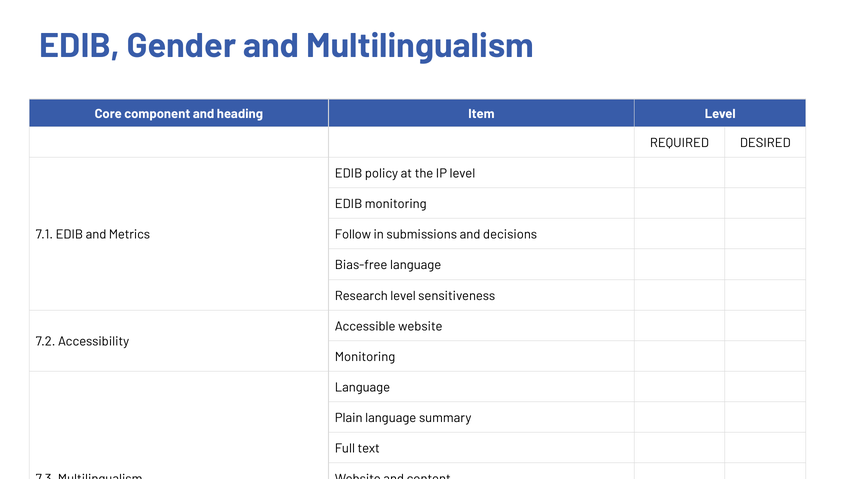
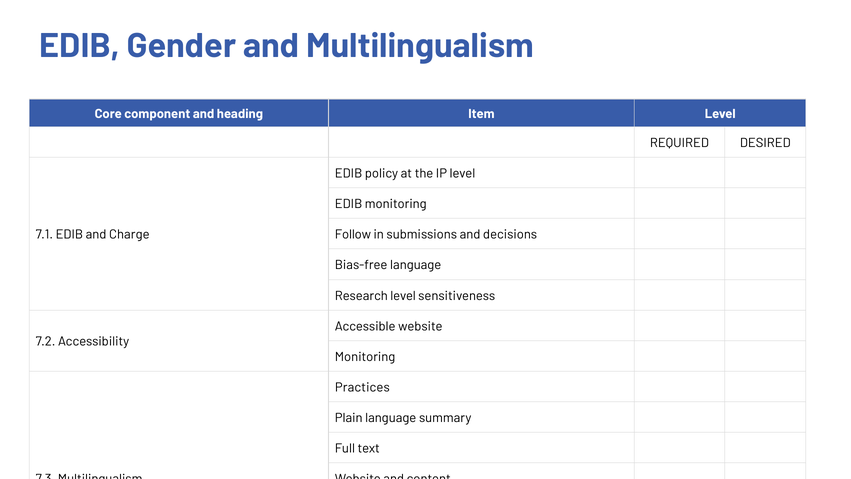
Metrics: Metrics -> Charge (129, 234)
Language: Language -> Practices (362, 387)
